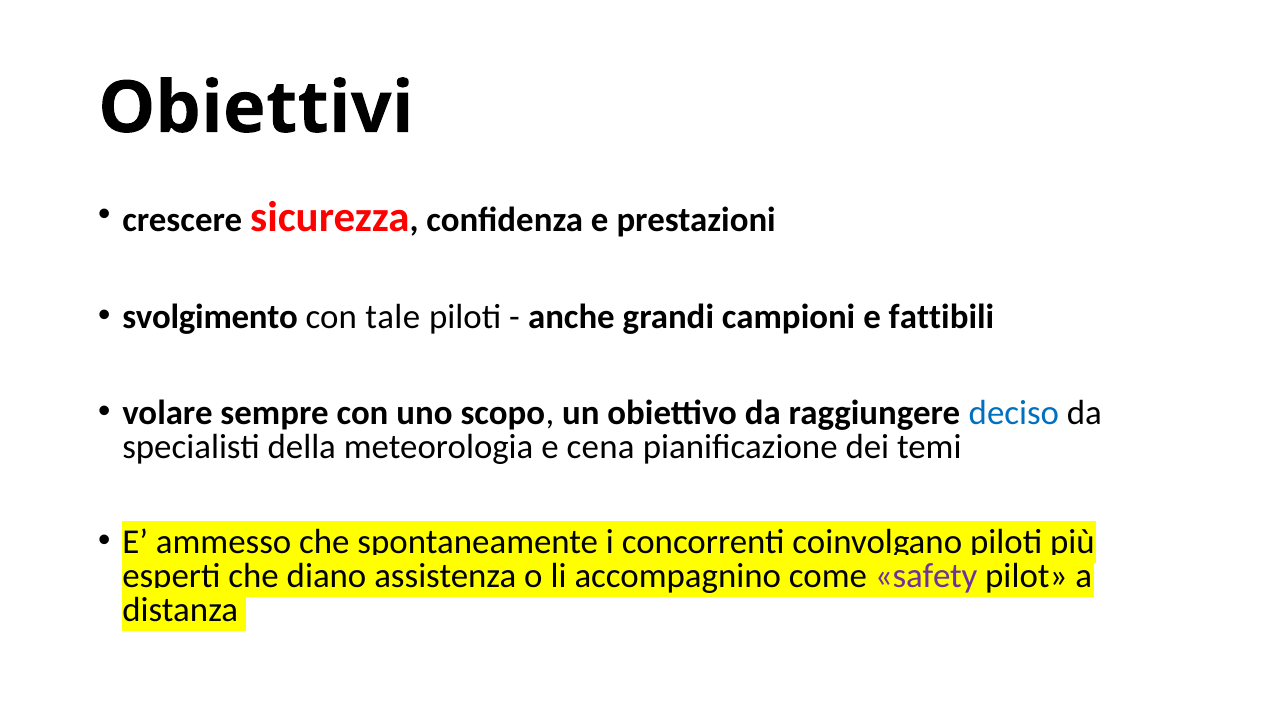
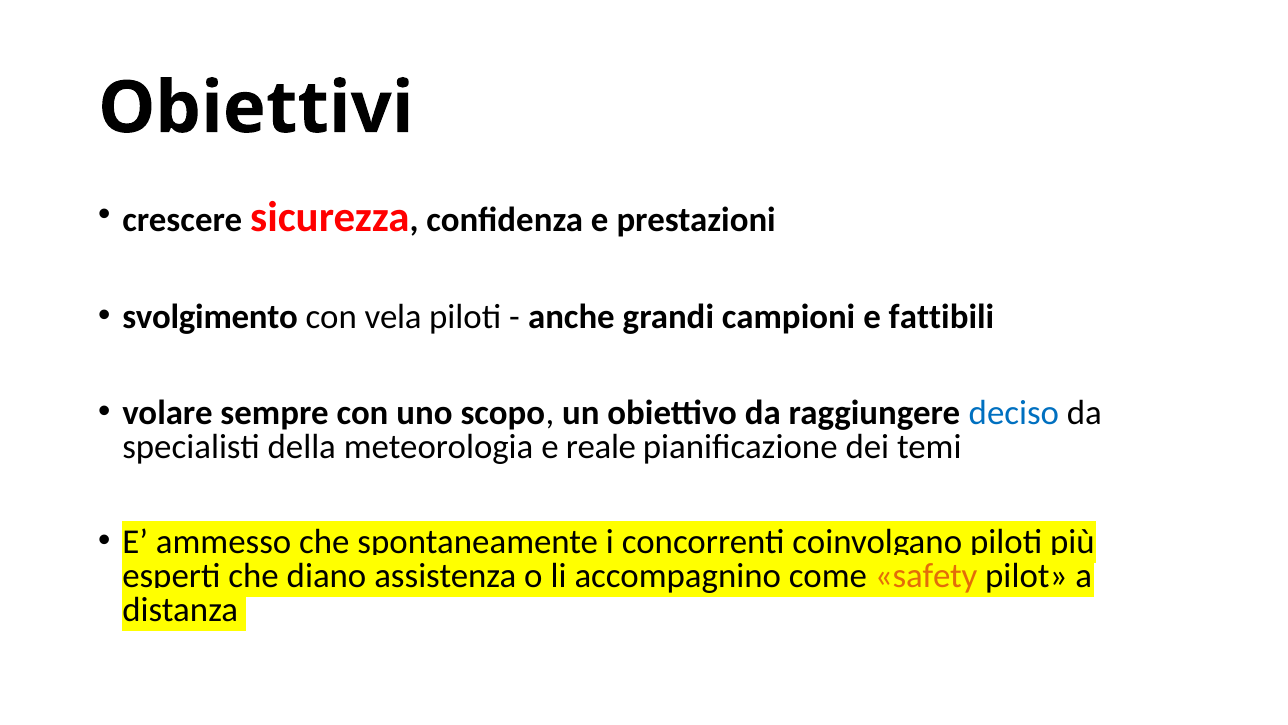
tale: tale -> vela (393, 317)
cena: cena -> reale (601, 446)
safety colour: purple -> orange (926, 576)
